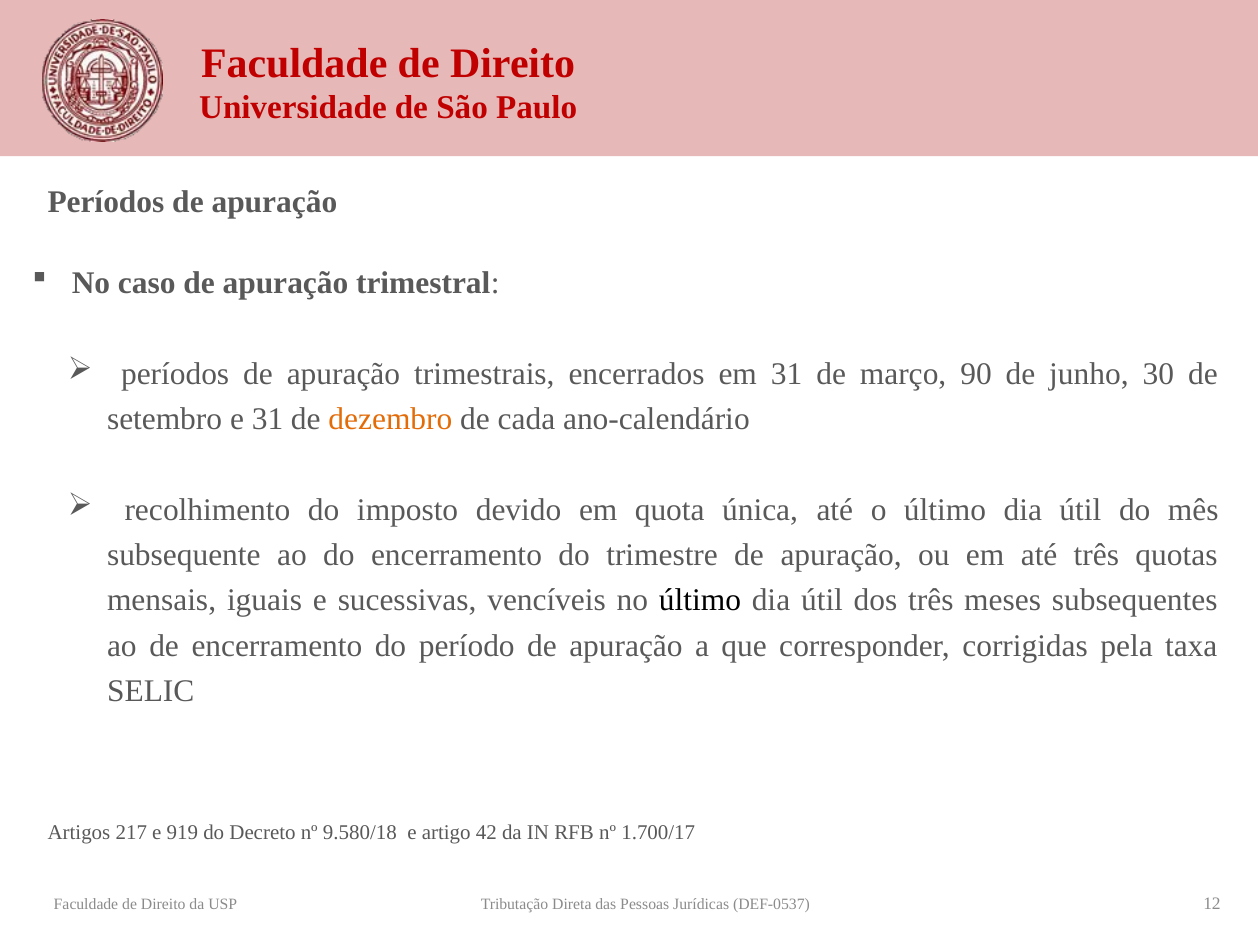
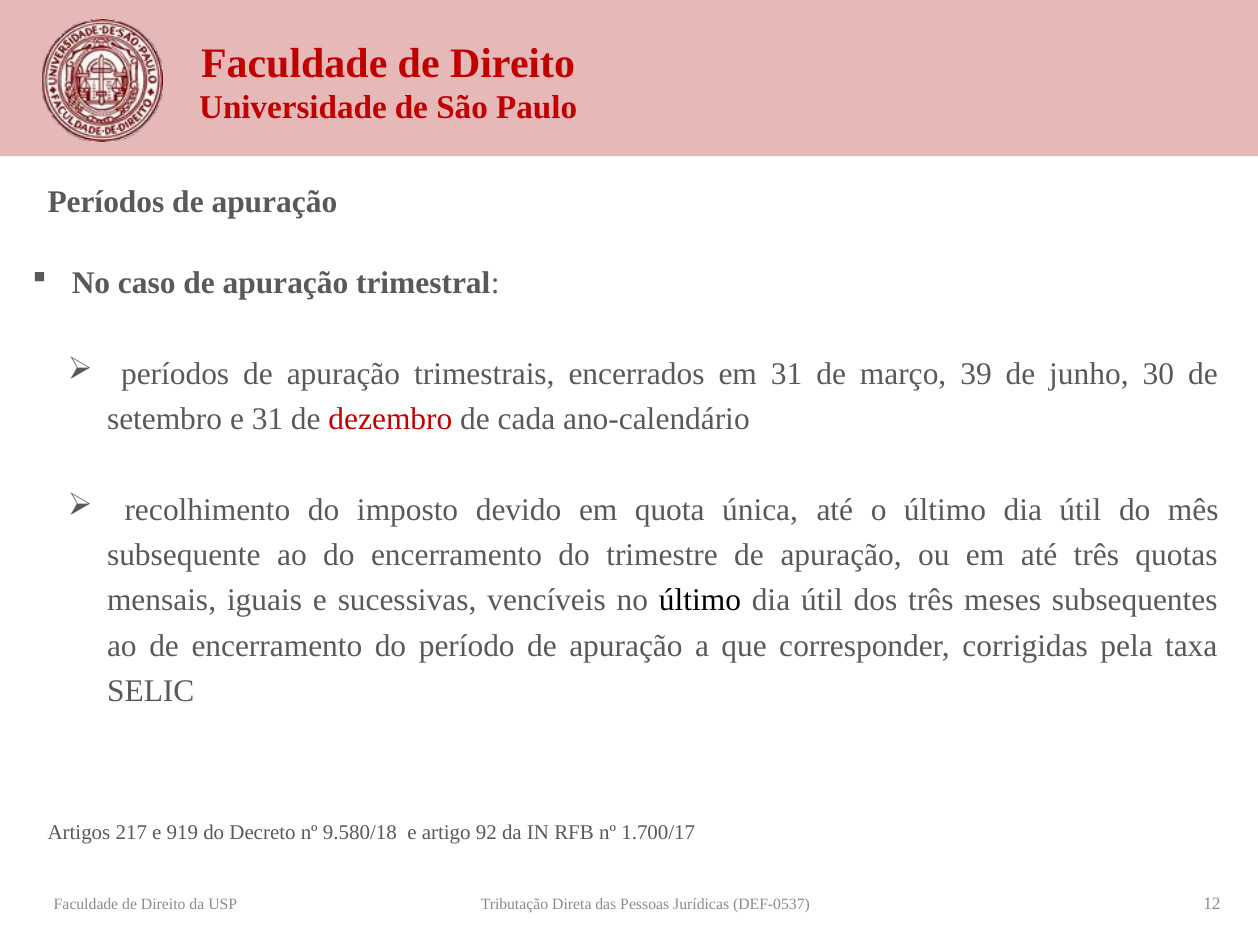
90: 90 -> 39 (976, 374)
dezembro colour: orange -> red (390, 419)
42: 42 -> 92 (486, 832)
